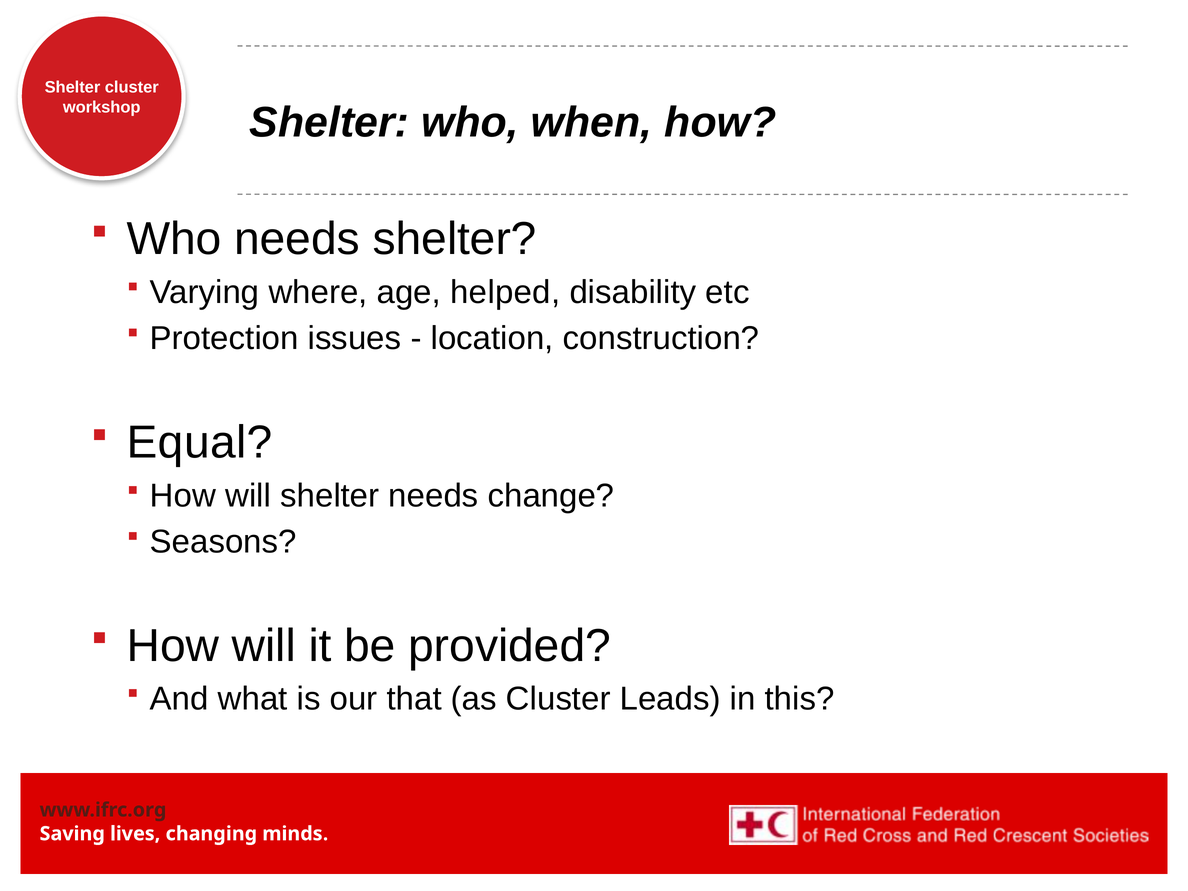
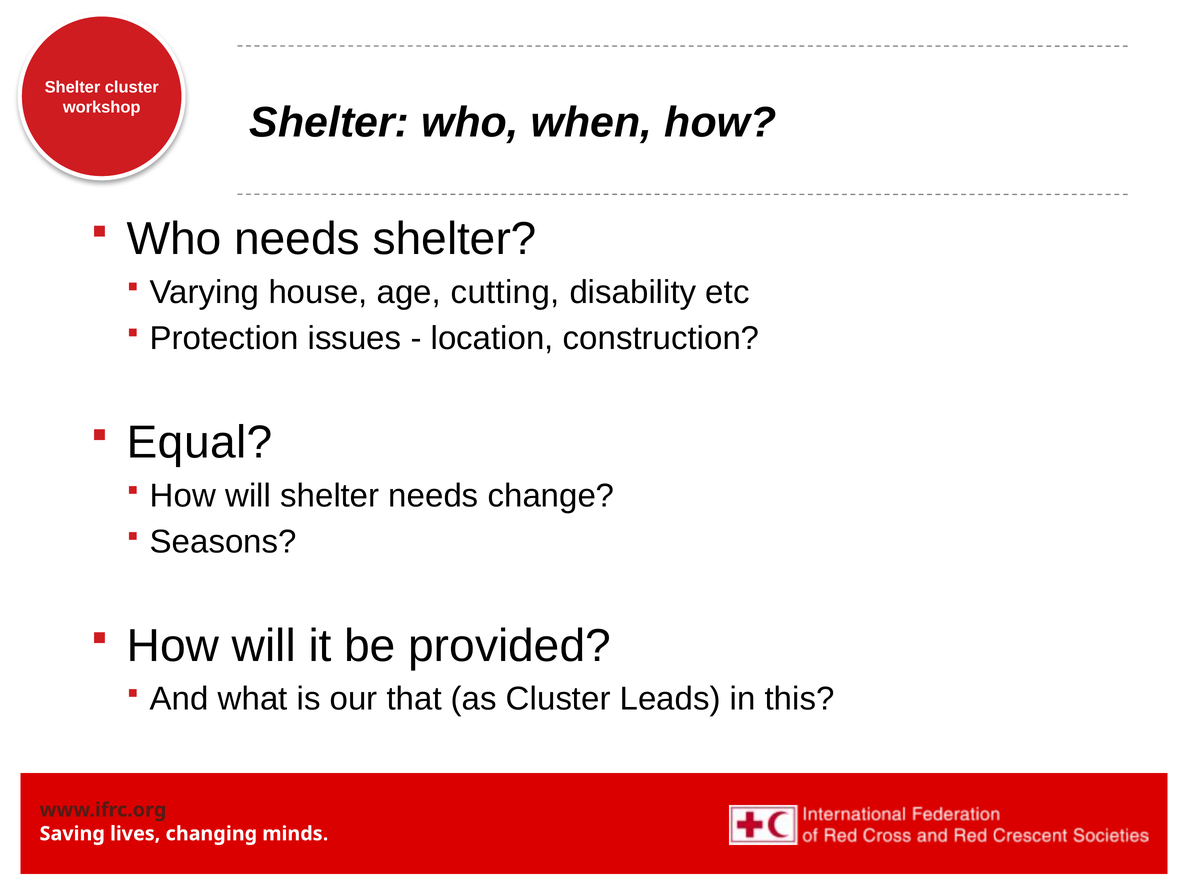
where: where -> house (318, 292)
helped: helped -> cutting (505, 292)
